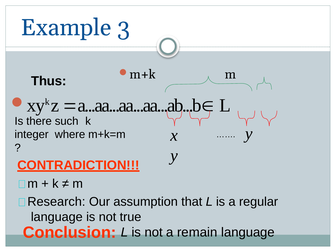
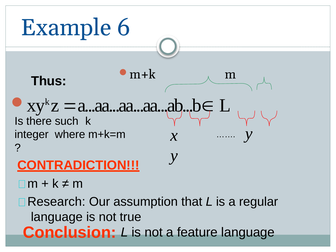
3: 3 -> 6 (124, 28)
remain: remain -> feature (197, 232)
